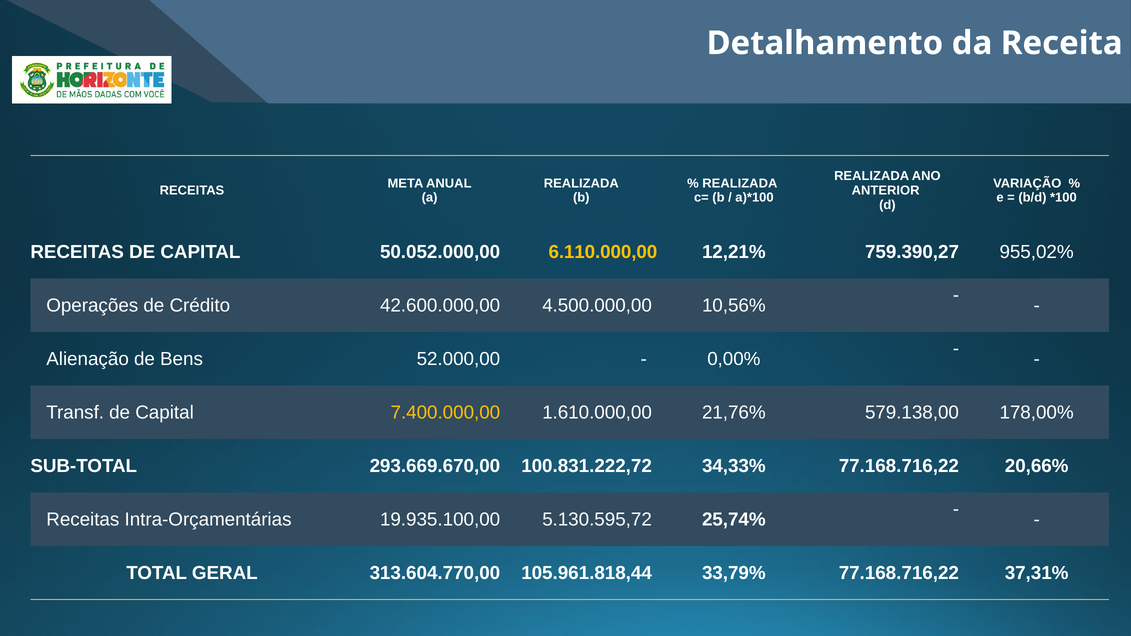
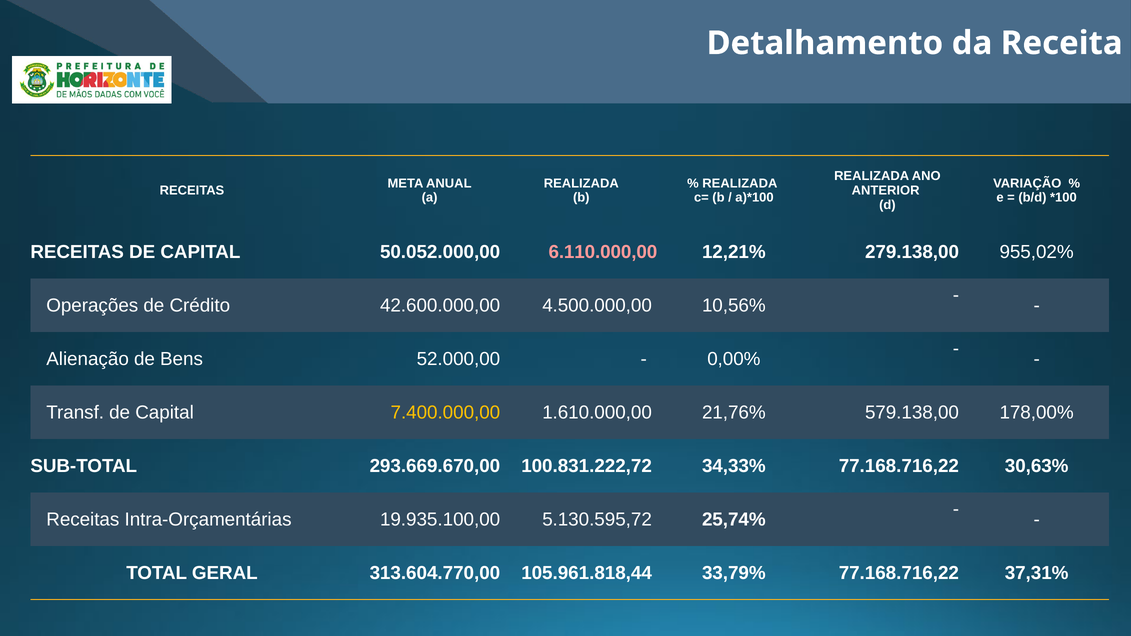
6.110.000,00 colour: yellow -> pink (603, 252)
759.390,27: 759.390,27 -> 279.138,00 (912, 252)
20,66%: 20,66% -> 30,63% (1037, 466)
